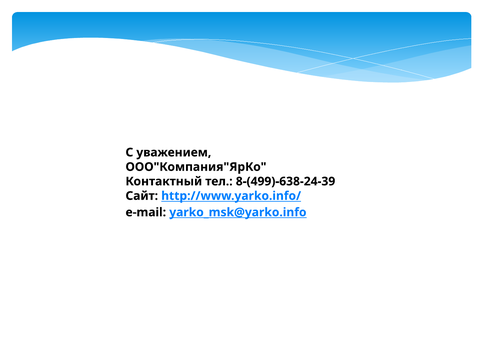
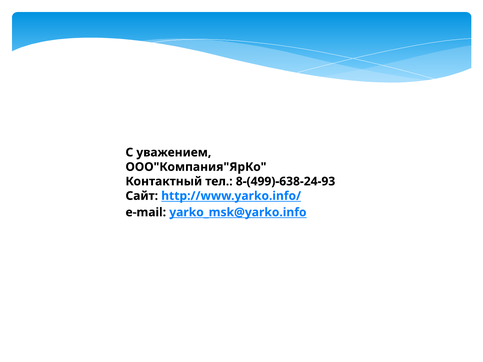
8-(499)-638-24-39: 8-(499)-638-24-39 -> 8-(499)-638-24-93 (286, 182)
